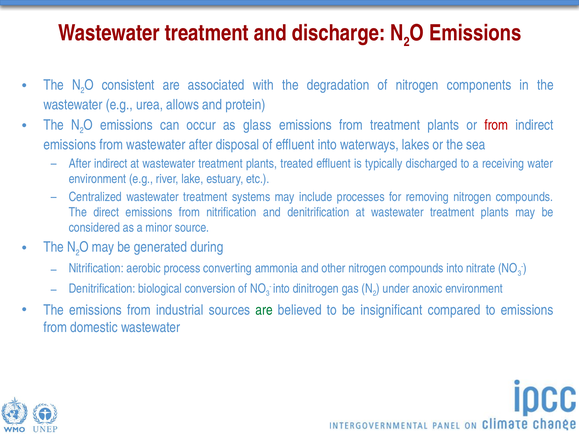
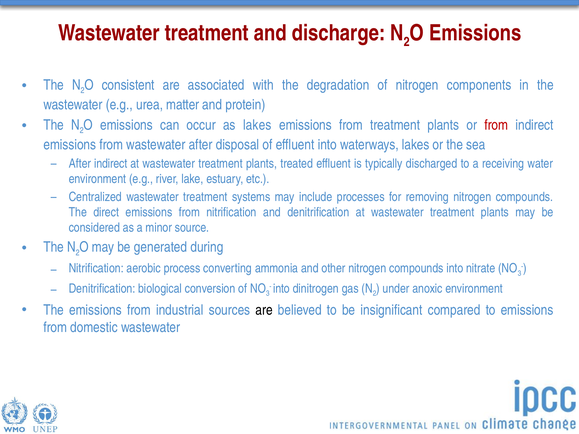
allows: allows -> matter (183, 105)
as glass: glass -> lakes (257, 125)
are colour: green -> black (264, 310)
